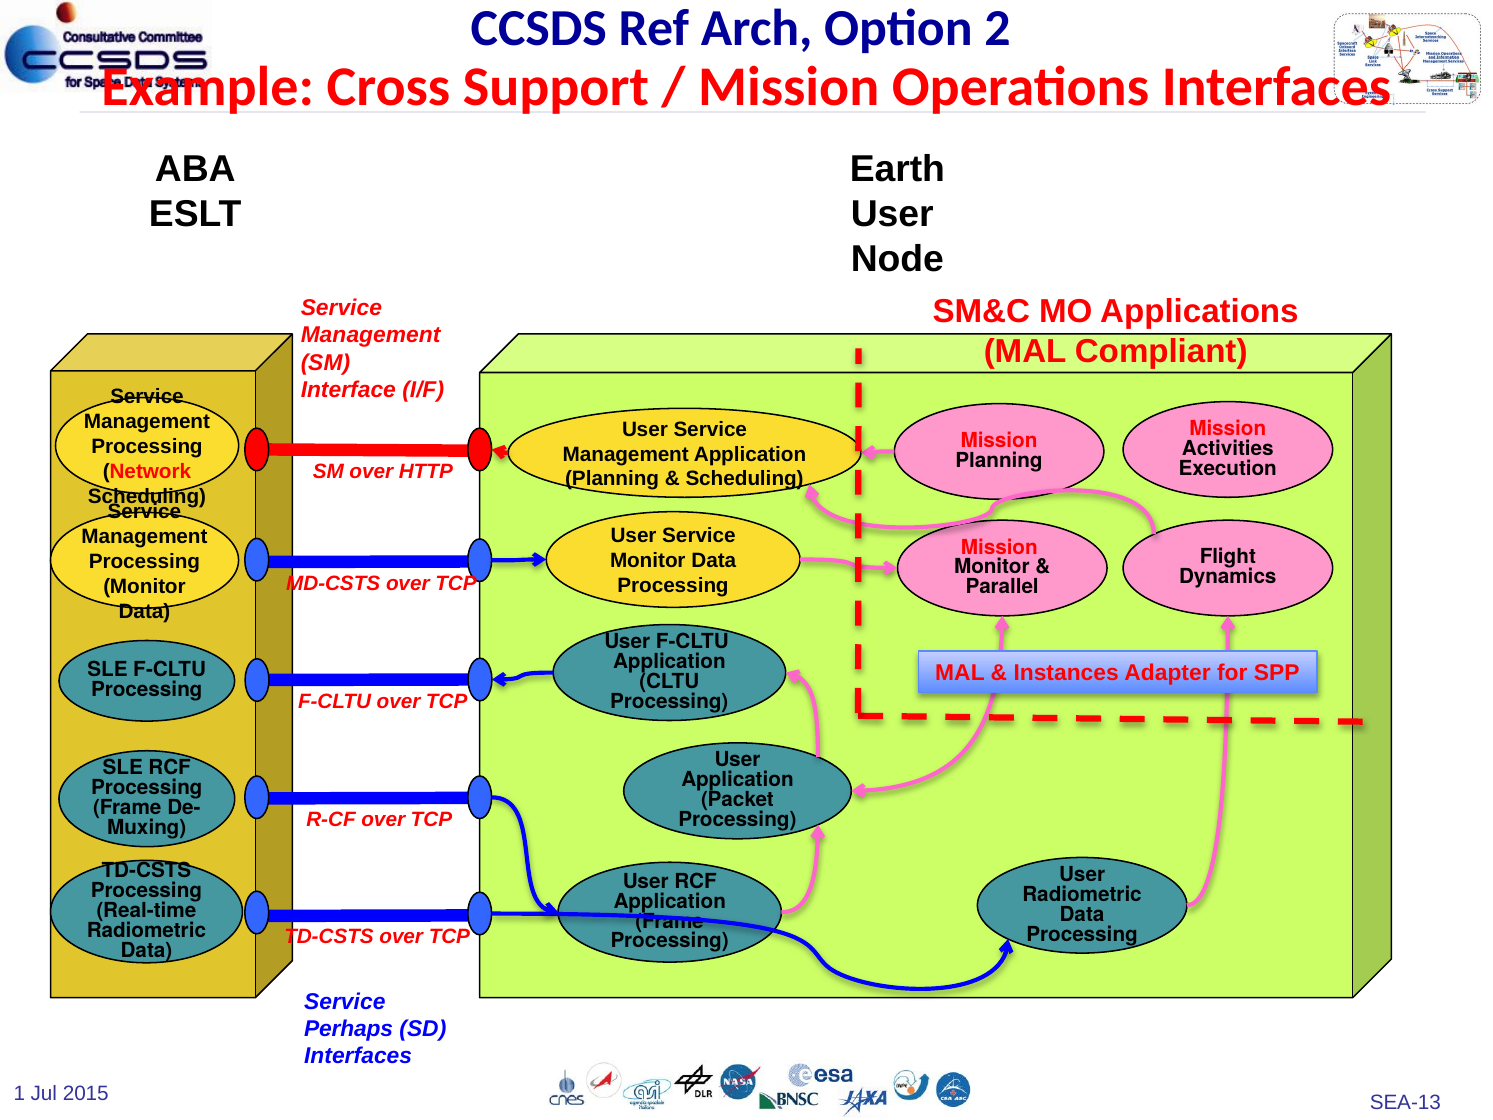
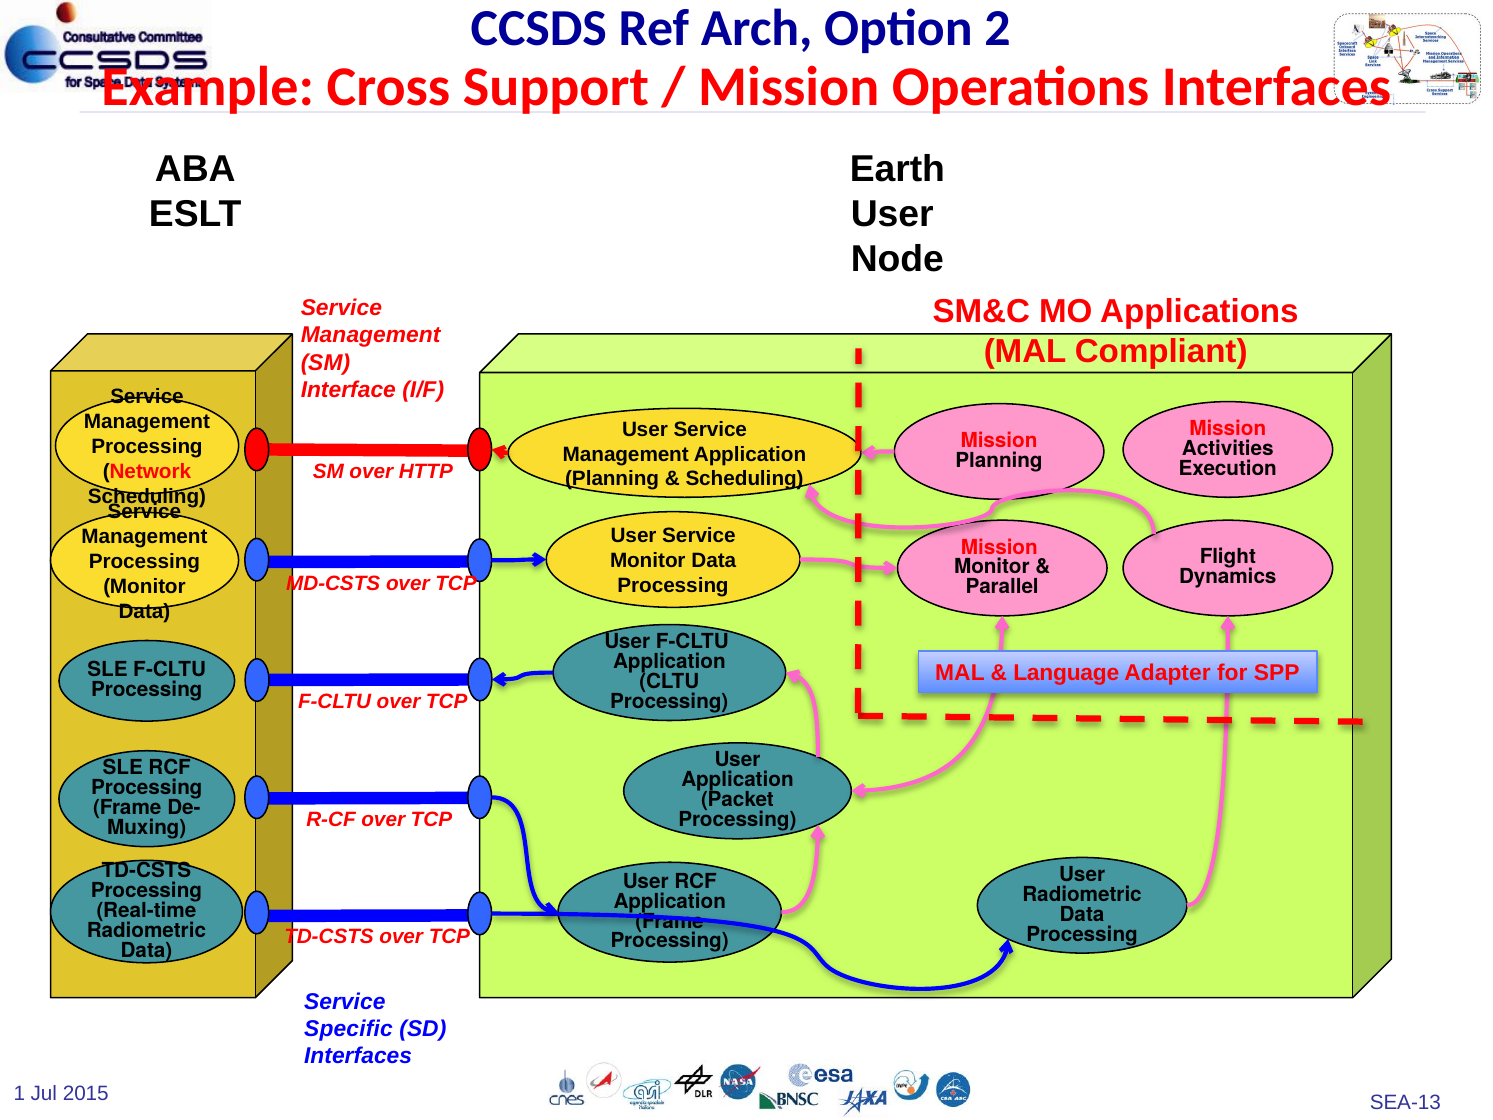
Instances: Instances -> Language (1066, 673)
Perhaps: Perhaps -> Specific (348, 1029)
